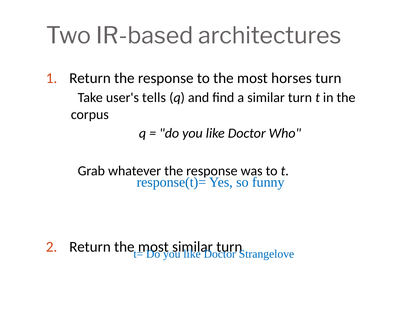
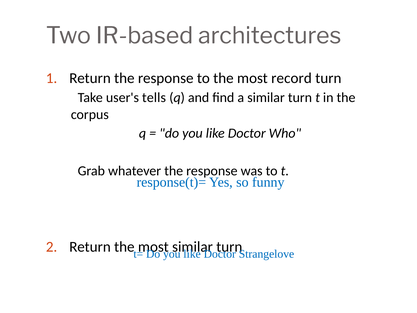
horses: horses -> record (292, 78)
